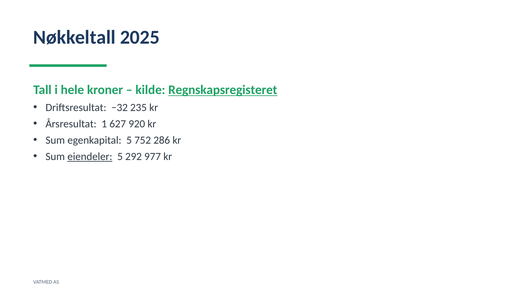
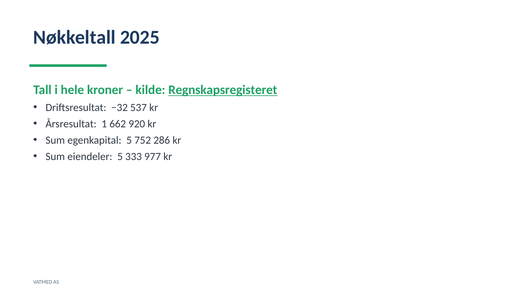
235: 235 -> 537 (139, 108)
627: 627 -> 662 (118, 124)
eiendeler underline: present -> none (90, 157)
292: 292 -> 333 (134, 157)
